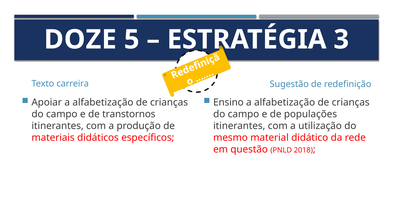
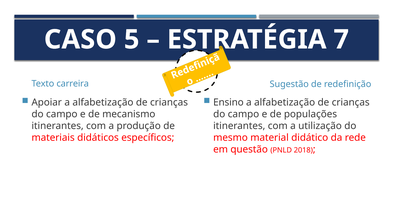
DOZE: DOZE -> CASO (80, 40)
3: 3 -> 7 (341, 40)
transtornos: transtornos -> mecanismo (129, 114)
